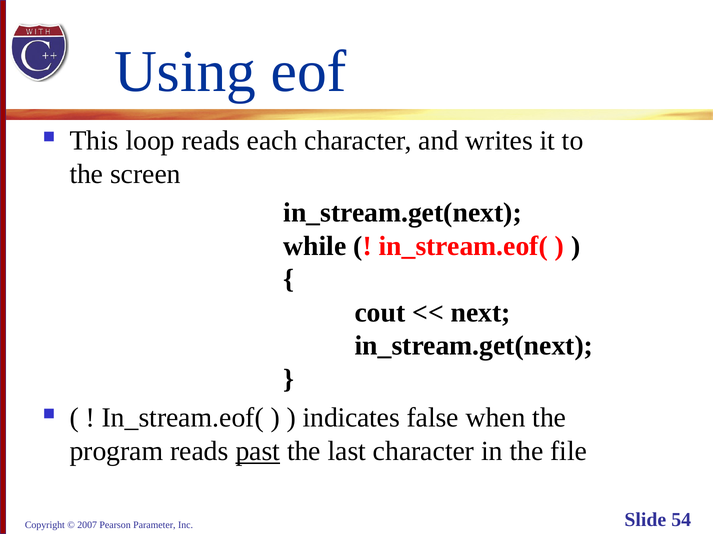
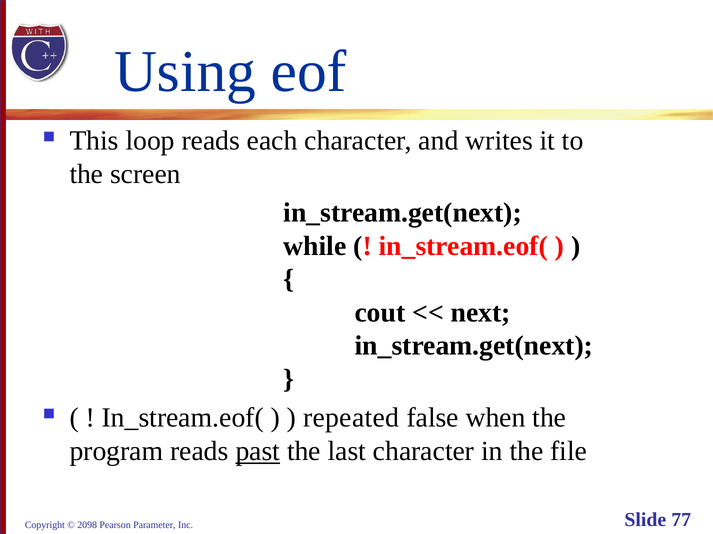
indicates: indicates -> repeated (351, 418)
2007: 2007 -> 2098 (87, 526)
54: 54 -> 77 (681, 521)
